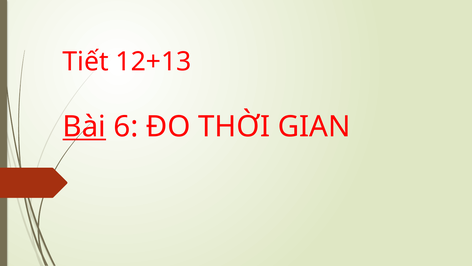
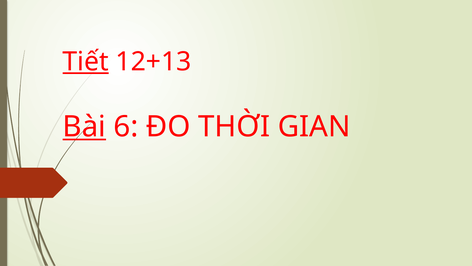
Tiết underline: none -> present (86, 62)
